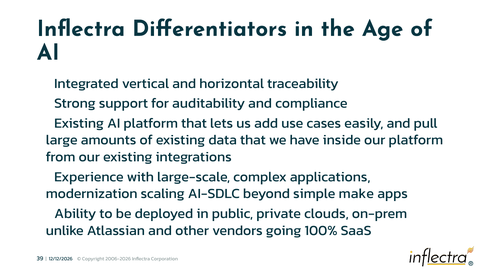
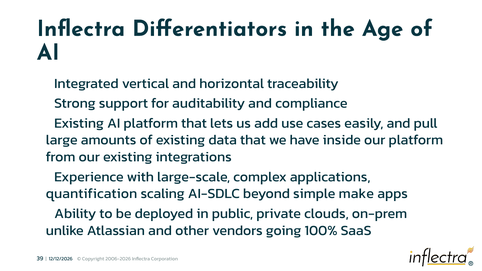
modernization: modernization -> quantification (92, 194)
